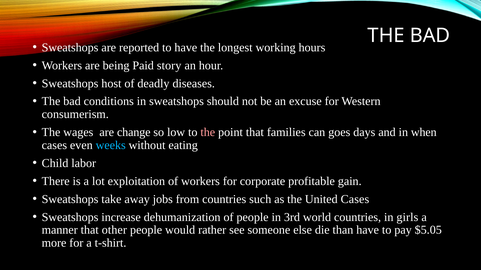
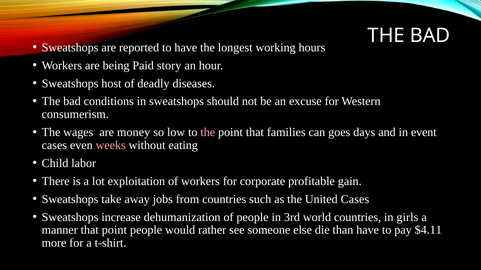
change: change -> money (134, 133)
when: when -> event (424, 133)
weeks colour: light blue -> pink (111, 146)
that other: other -> point (114, 230)
$5.05: $5.05 -> $4.11 (428, 230)
